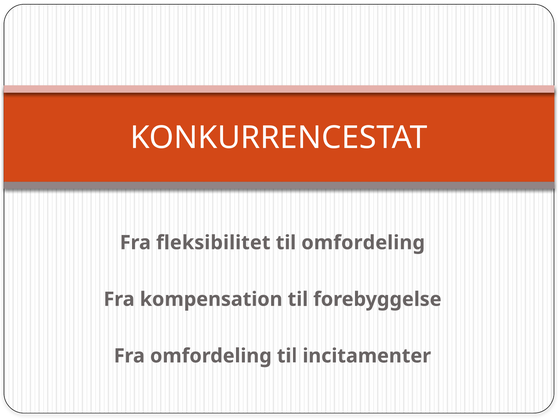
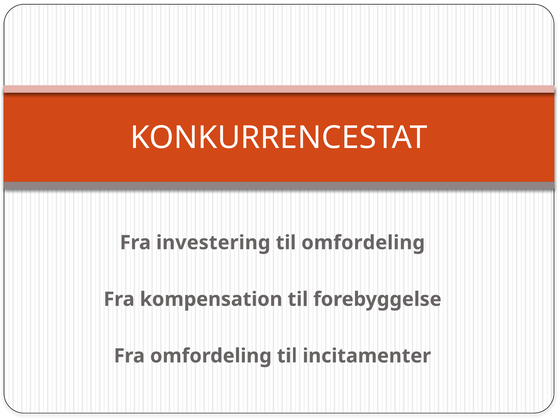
fleksibilitet: fleksibilitet -> investering (213, 242)
